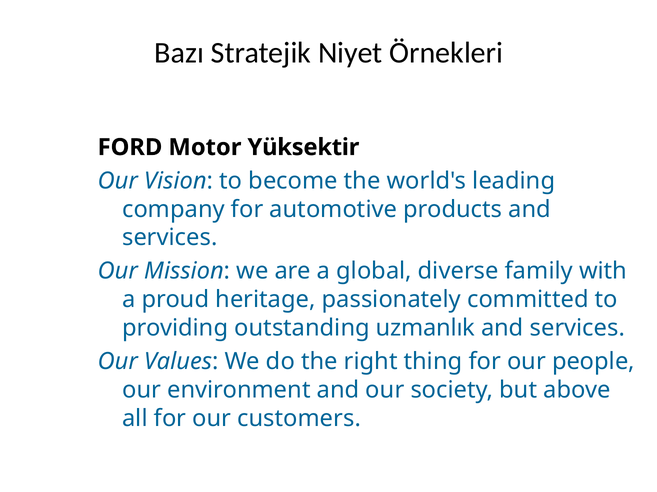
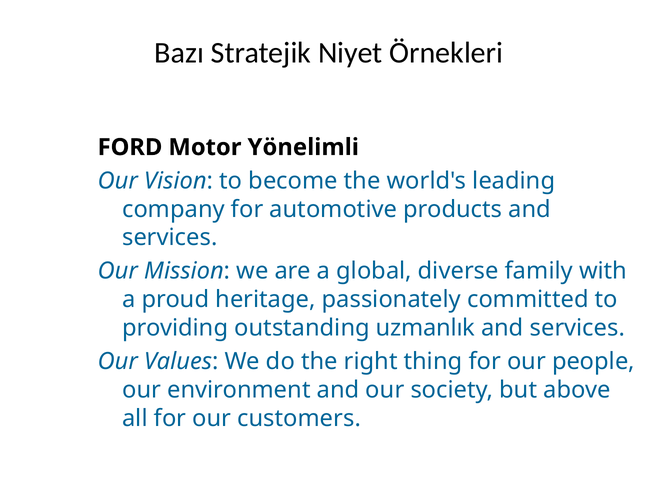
Yüksektir: Yüksektir -> Yönelimli (303, 147)
